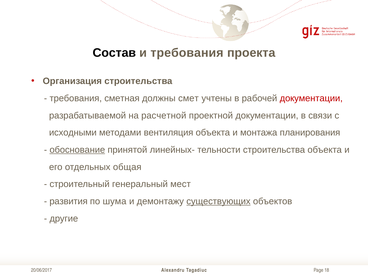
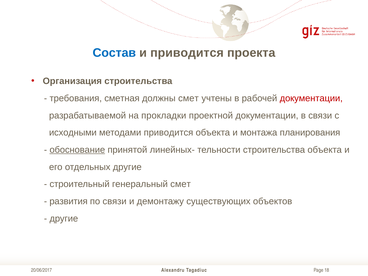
Состав colour: black -> blue (114, 53)
и требования: требования -> приводится (187, 53)
расчетной: расчетной -> прокладки (164, 115)
методами вентиляция: вентиляция -> приводится (168, 133)
отдельных общая: общая -> другие (127, 167)
генеральный мест: мест -> смет (181, 184)
по шума: шума -> связи (115, 201)
существующих underline: present -> none (218, 201)
